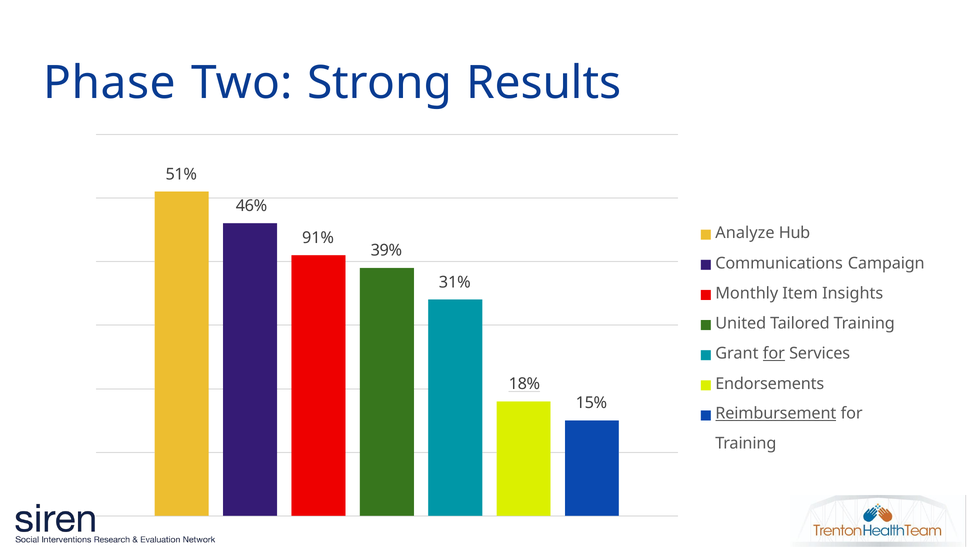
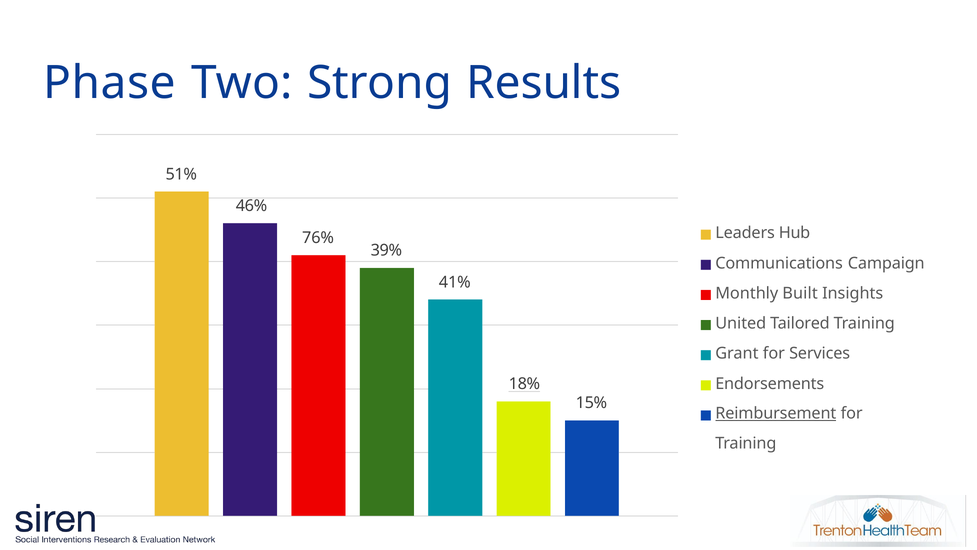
Analyze: Analyze -> Leaders (745, 233)
91%: 91% -> 76% (318, 238)
31%: 31% -> 41% (455, 282)
Item: Item -> Built (800, 293)
for underline: present -> none (774, 353)
